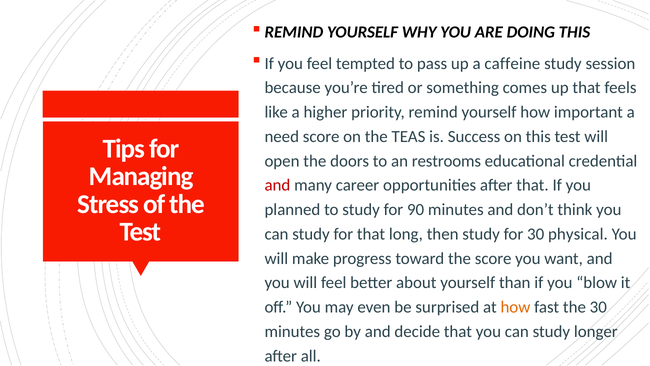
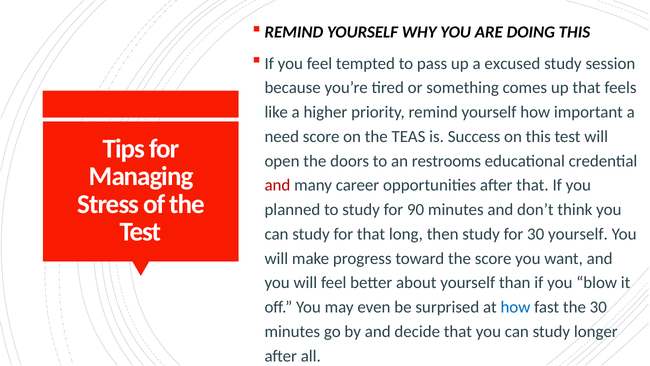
caffeine: caffeine -> excused (512, 63)
30 physical: physical -> yourself (578, 234)
how colour: orange -> blue (515, 307)
